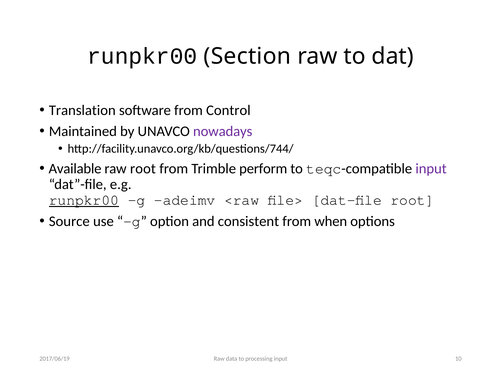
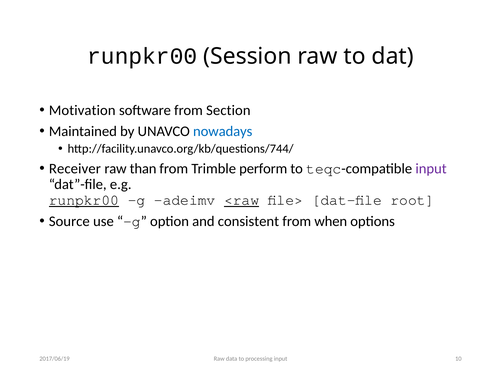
Section: Section -> Session (247, 56)
Translation: Translation -> Motivation (82, 110)
Control: Control -> Section (228, 110)
nowadays colour: purple -> blue (223, 131)
Available: Available -> Receiver (75, 168)
raw root: root -> than (143, 168)
<raw underline: none -> present (242, 200)
